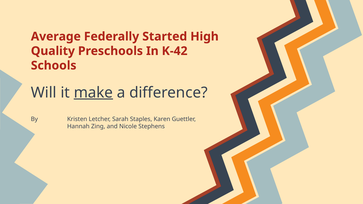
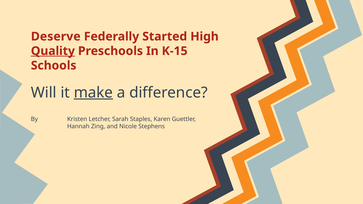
Average: Average -> Deserve (56, 37)
Quality underline: none -> present (53, 51)
K-42: K-42 -> K-15 (175, 51)
